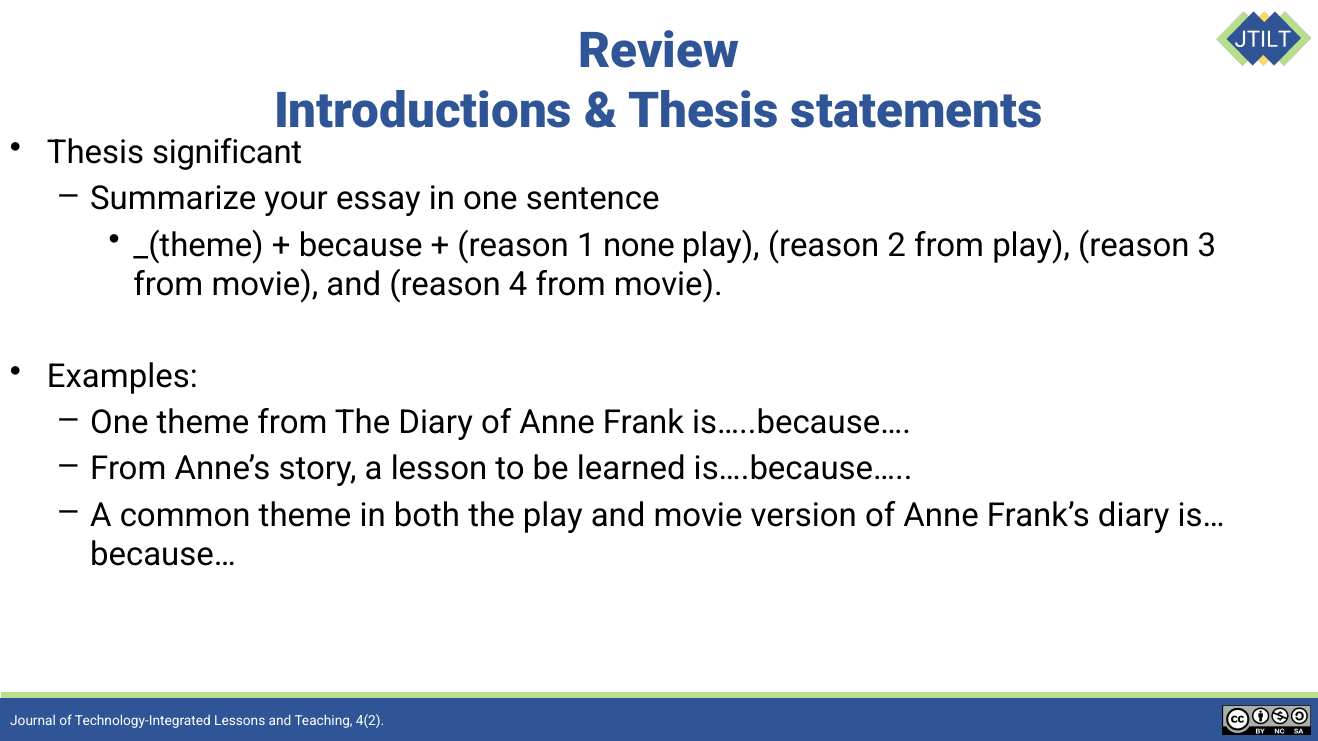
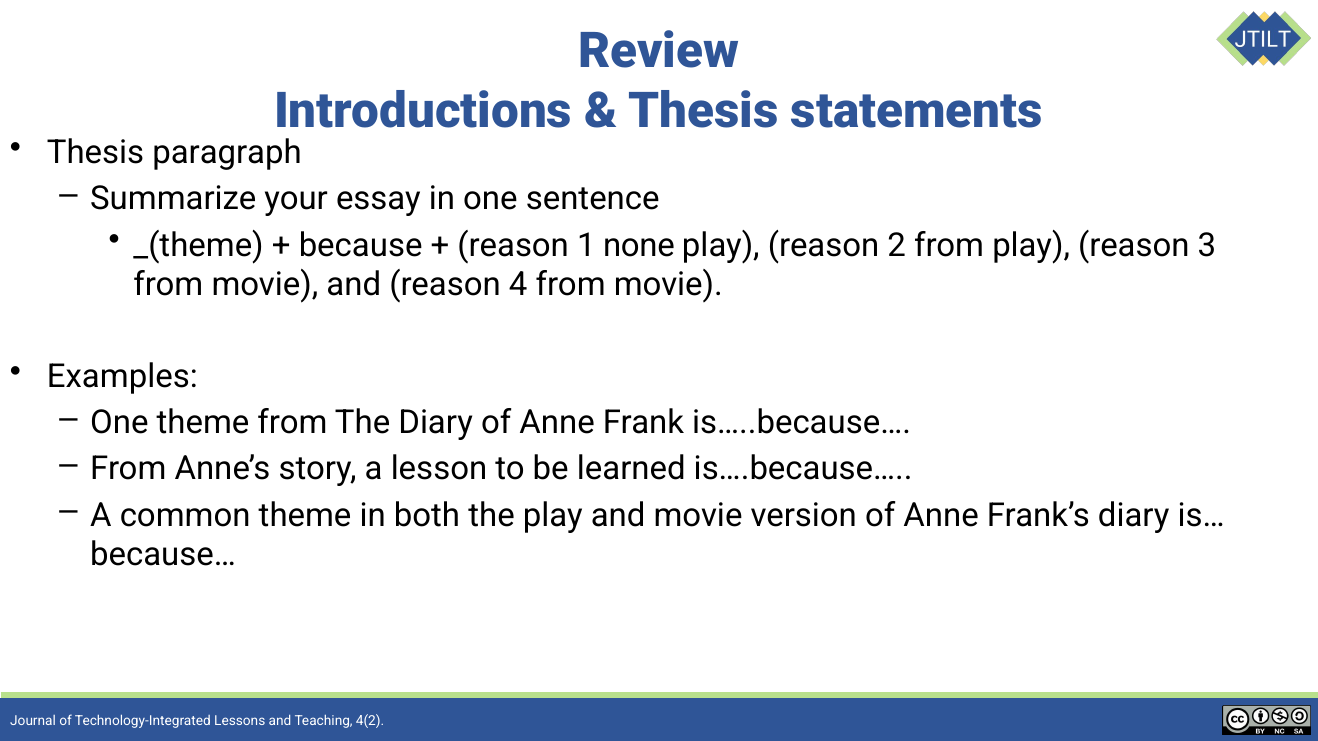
significant: significant -> paragraph (227, 153)
